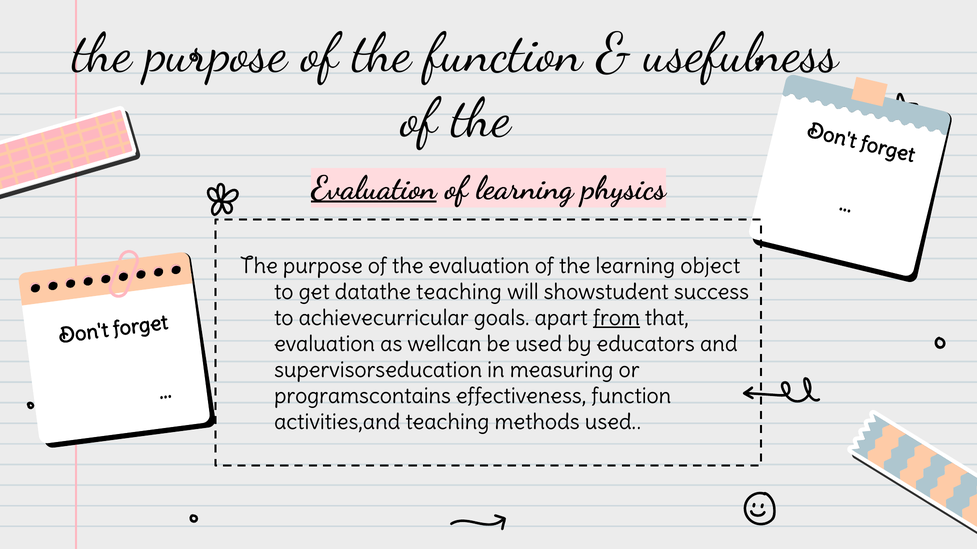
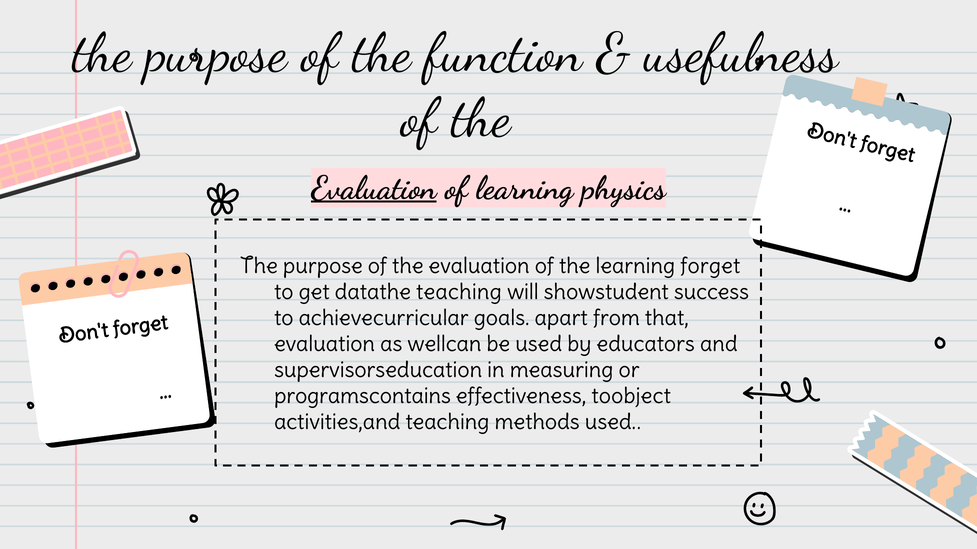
learning object: object -> forget (710, 266)
from underline: present -> none (616, 318)
effectiveness function: function -> toobject (631, 396)
